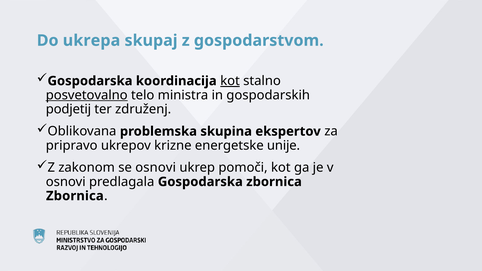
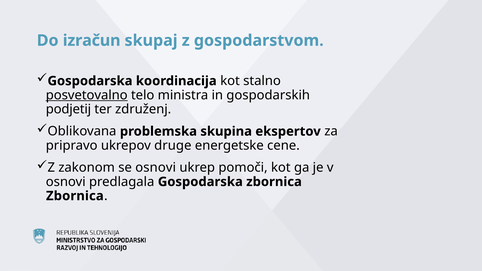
ukrepa: ukrepa -> izračun (92, 41)
kot underline: present -> none (230, 81)
krizne: krizne -> druge (173, 146)
unije: unije -> cene (283, 146)
